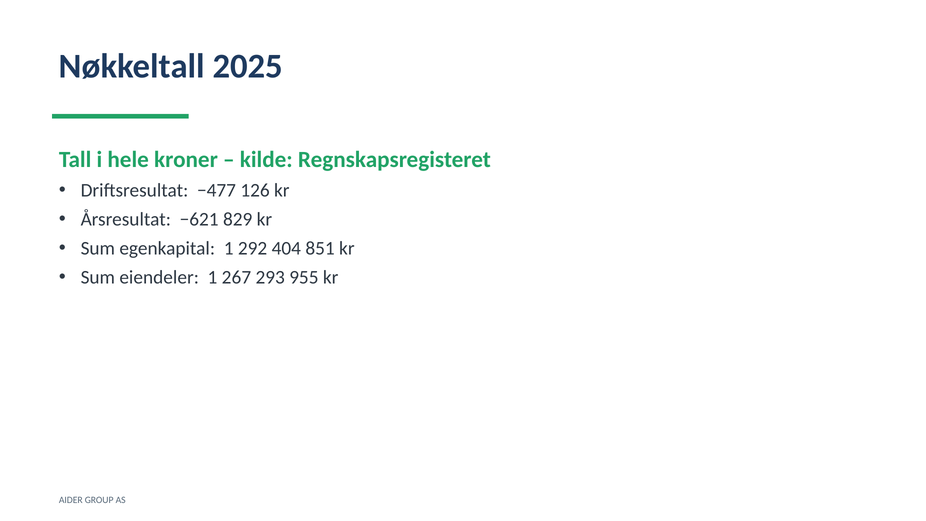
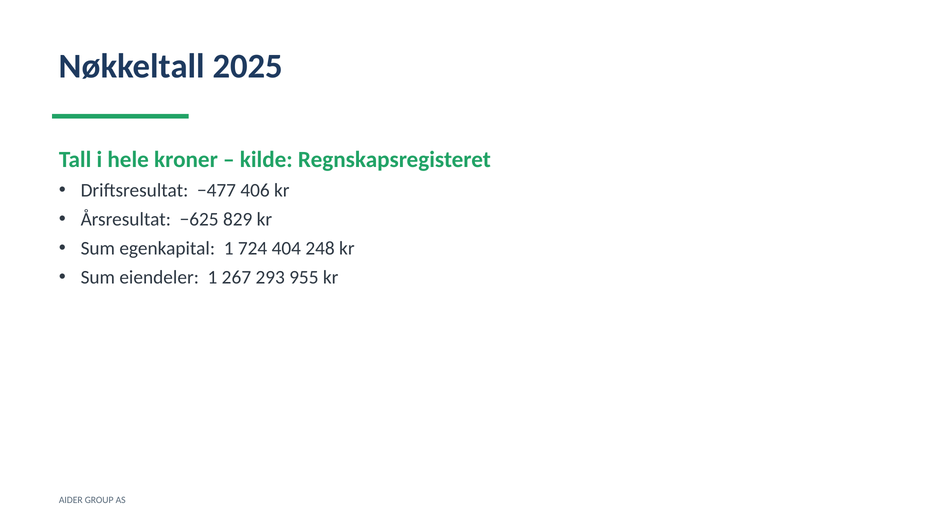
126: 126 -> 406 (255, 190)
−621: −621 -> −625 (199, 219)
292: 292 -> 724 (253, 248)
851: 851 -> 248 (320, 248)
